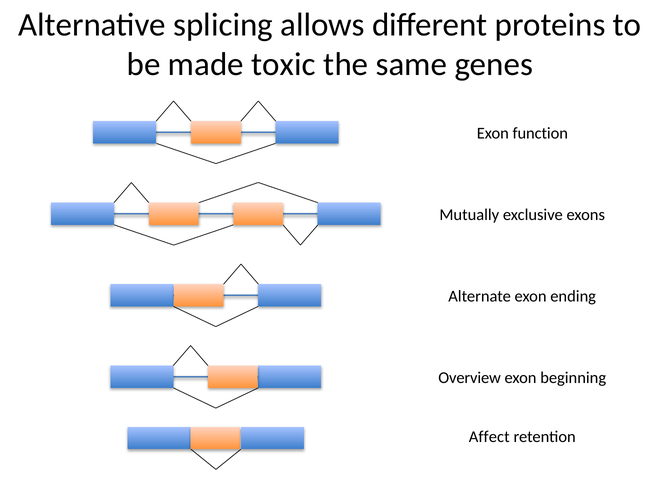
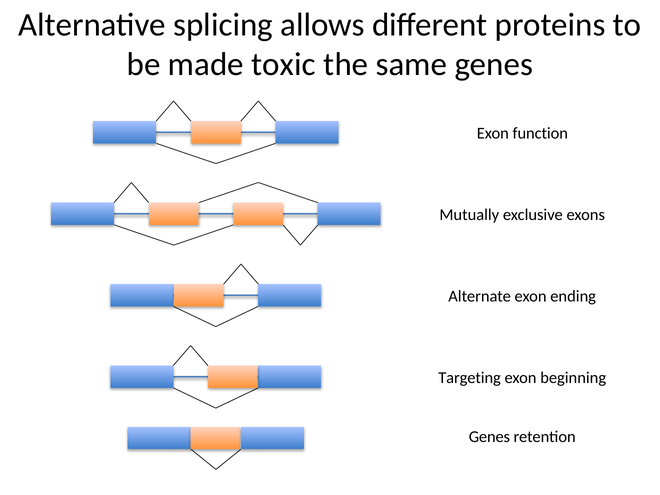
Overview: Overview -> Targeting (470, 378)
Affect: Affect -> Genes (489, 437)
